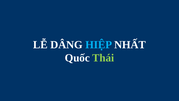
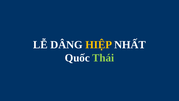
HIỆP colour: light blue -> yellow (99, 45)
